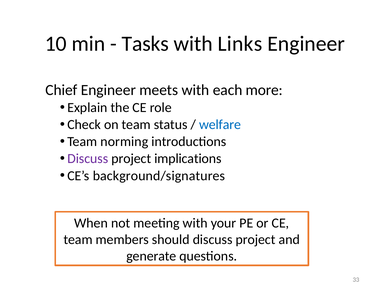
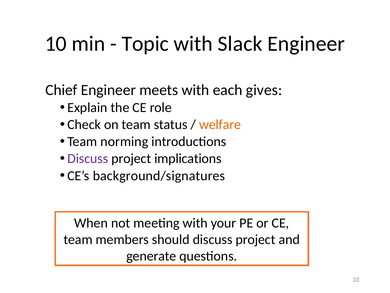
Tasks: Tasks -> Topic (145, 44)
Links: Links -> Slack (240, 44)
more: more -> gives (264, 90)
welfare colour: blue -> orange (220, 124)
